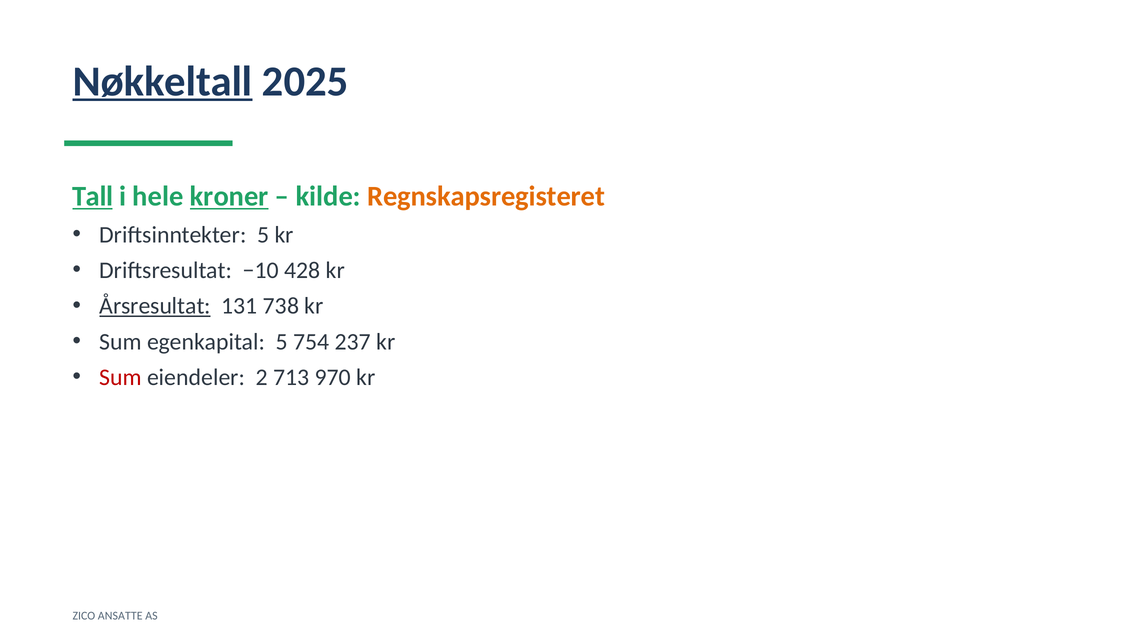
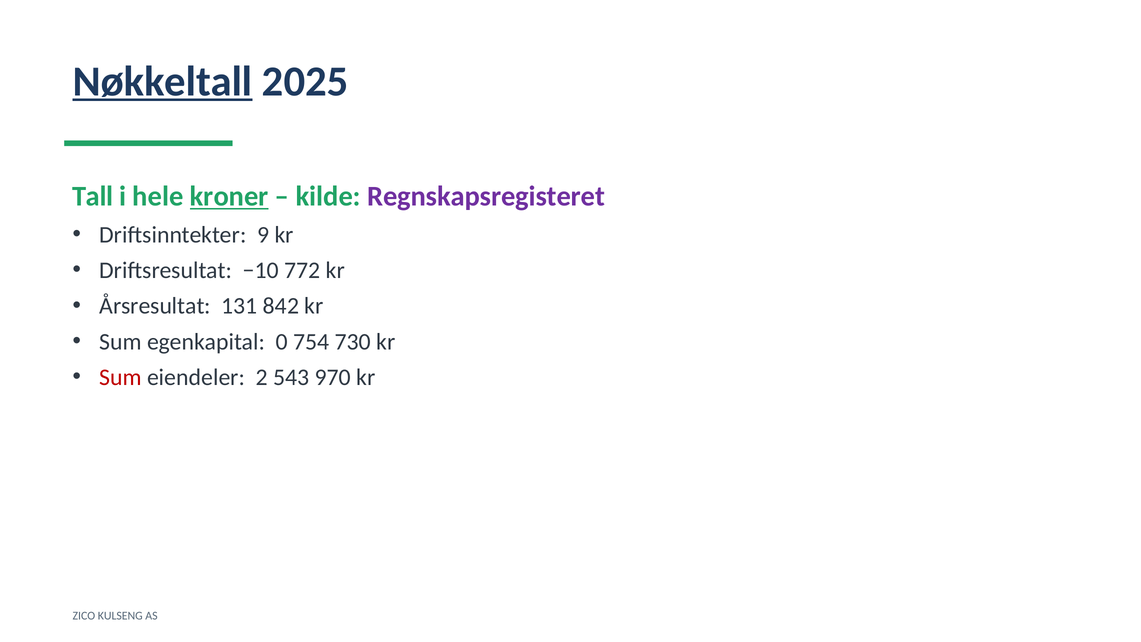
Tall underline: present -> none (93, 196)
Regnskapsregisteret colour: orange -> purple (486, 196)
Driftsinntekter 5: 5 -> 9 (263, 235)
428: 428 -> 772 (302, 270)
Årsresultat underline: present -> none (155, 306)
738: 738 -> 842 (281, 306)
egenkapital 5: 5 -> 0 (282, 342)
237: 237 -> 730 (353, 342)
713: 713 -> 543 (291, 377)
ANSATTE: ANSATTE -> KULSENG (120, 616)
